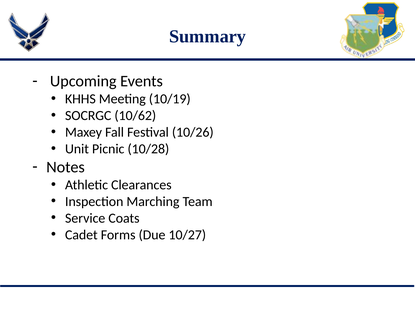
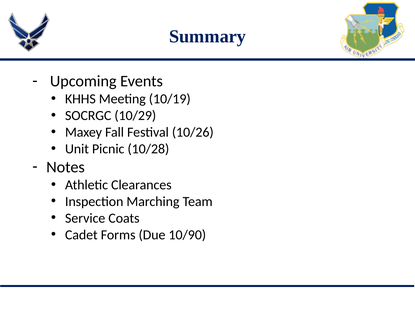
10/62: 10/62 -> 10/29 (135, 115)
10/27: 10/27 -> 10/90 (187, 234)
